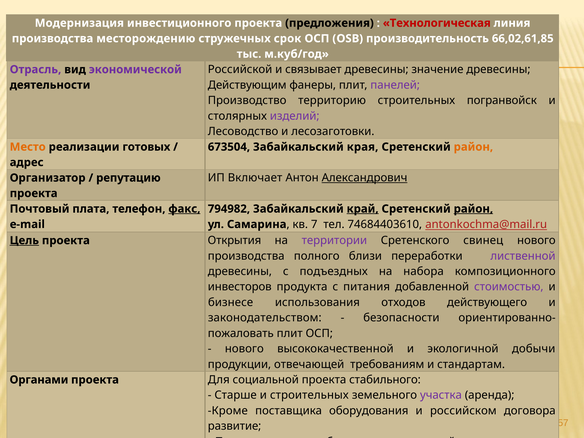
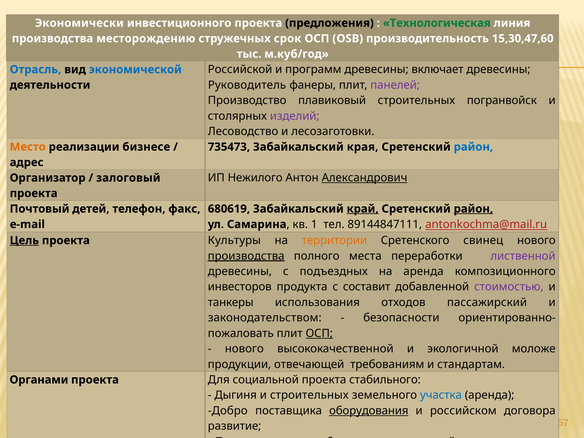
Модернизация: Модернизация -> Экономически (79, 23)
Технологическая colour: red -> green (437, 23)
66,02,61,85: 66,02,61,85 -> 15,30,47,60 (523, 39)
связывает: связывает -> программ (313, 70)
значение: значение -> включает (438, 70)
Отрасль colour: purple -> blue (36, 70)
экономической colour: purple -> blue (135, 70)
Действующим: Действующим -> Руководитель (247, 85)
территорию: территорию -> плавиковый (332, 100)
готовых: готовых -> бизнесе (146, 147)
673504: 673504 -> 735473 (229, 147)
район colour: orange -> blue (473, 147)
Включает: Включает -> Нежилого (255, 178)
репутацию: репутацию -> залоговый (128, 178)
плата: плата -> детей (91, 209)
факс underline: present -> none (184, 209)
794982: 794982 -> 680619 (229, 209)
7: 7 -> 1 (314, 224)
74684403610: 74684403610 -> 89144847111 (385, 224)
Открытия: Открытия -> Культуры (234, 240)
территории colour: purple -> orange (334, 240)
производства underline: none -> present (246, 256)
близи: близи -> места (365, 256)
на набора: набора -> аренда (424, 271)
питания: питания -> составит (367, 287)
бизнесе: бизнесе -> танкеры (231, 302)
действующего: действующего -> пассажирский (487, 302)
ОСП underline: none -> present (319, 333)
добычи: добычи -> моложе (534, 349)
Старше: Старше -> Дыгиня (236, 395)
участка colour: purple -> blue (441, 395)
Кроме: Кроме -> Добро (228, 411)
оборудования underline: none -> present (369, 411)
